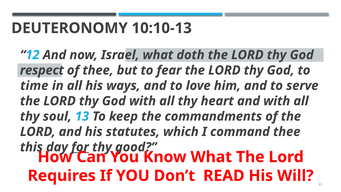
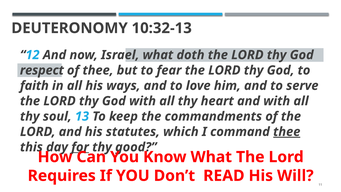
10:10-13: 10:10-13 -> 10:32-13 (162, 28)
time: time -> faith (34, 86)
thee underline: none -> present (287, 132)
